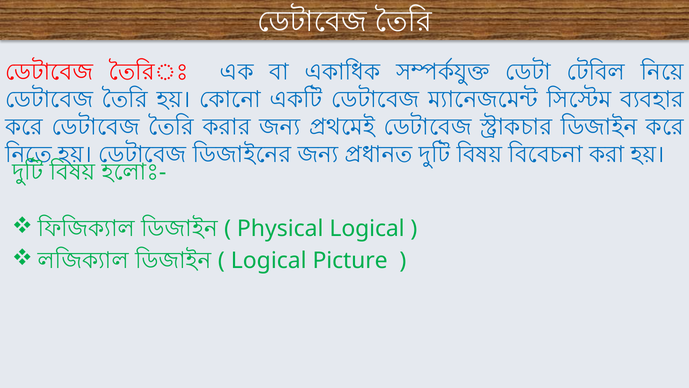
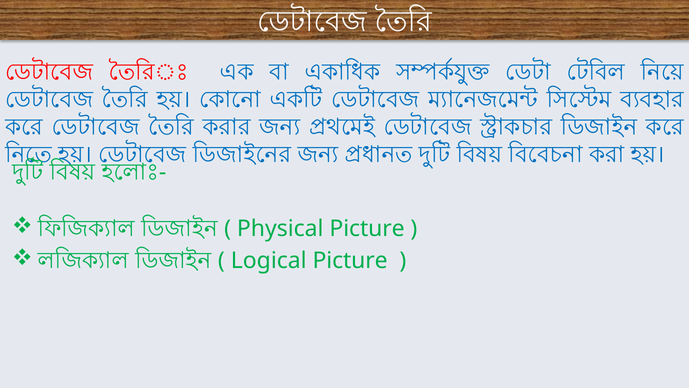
Physical Logical: Logical -> Picture (367, 229)
